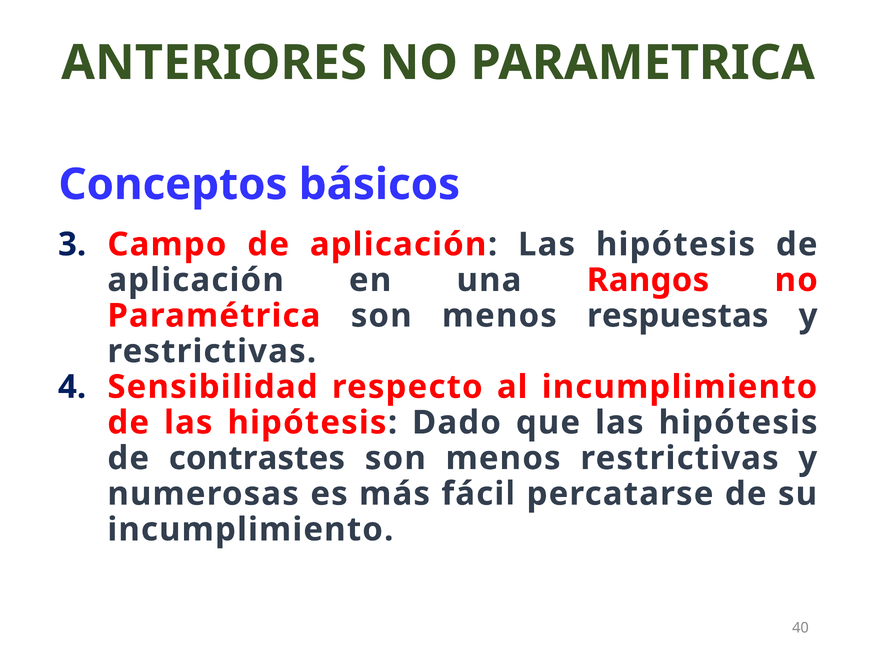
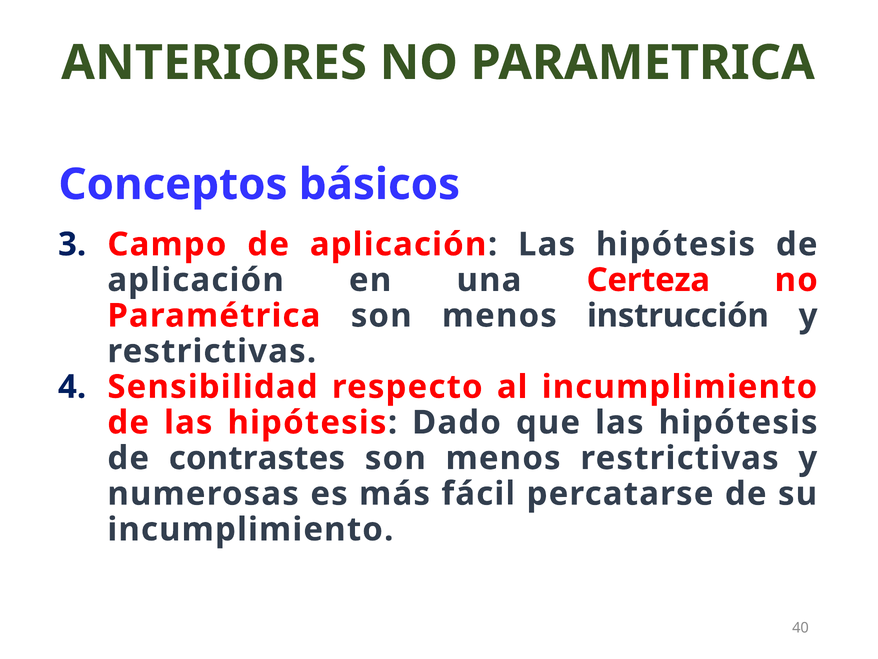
Rangos: Rangos -> Certeza (648, 280)
respuestas: respuestas -> instrucción (678, 315)
